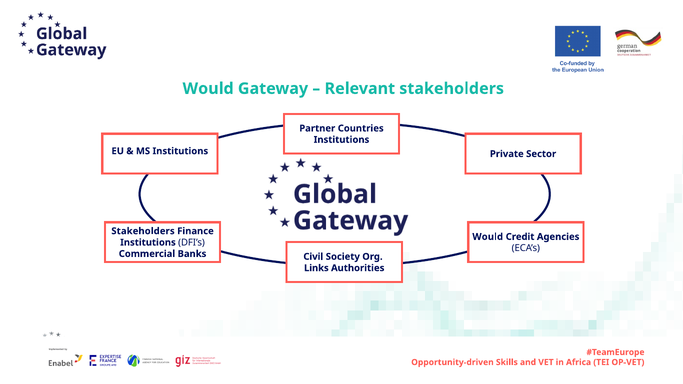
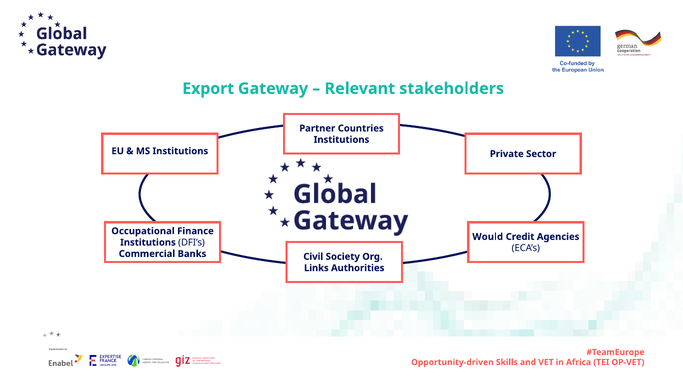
Would: Would -> Export (208, 89)
Stakeholders: Stakeholders -> Occupational (143, 231)
